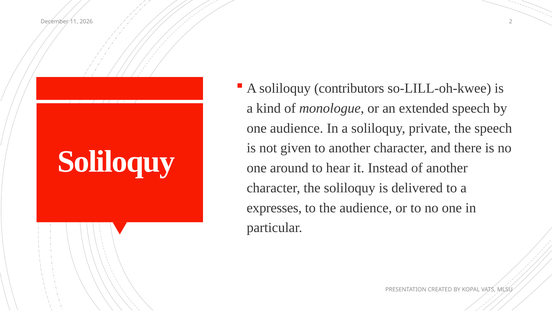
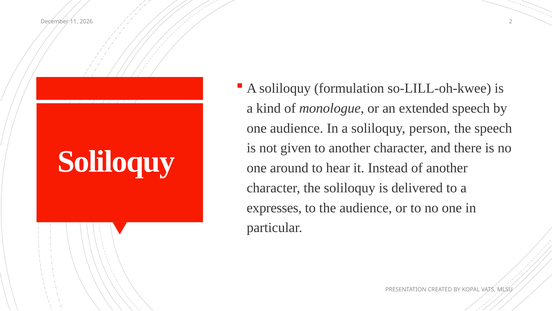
contributors: contributors -> formulation (349, 88)
private: private -> person (430, 128)
